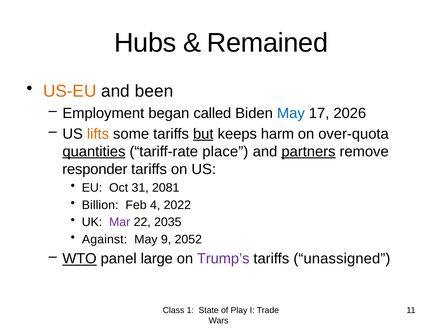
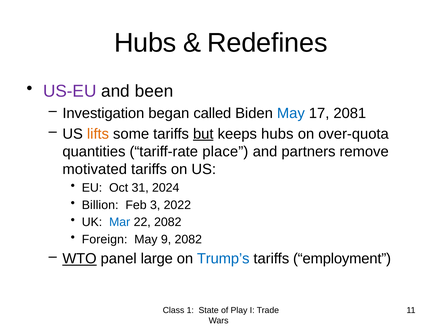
Remained: Remained -> Redefines (267, 43)
US-EU colour: orange -> purple (70, 91)
Employment: Employment -> Investigation (103, 113)
2026: 2026 -> 2081 (350, 113)
keeps harm: harm -> hubs (277, 134)
quantities underline: present -> none (94, 151)
partners underline: present -> none (308, 151)
responder: responder -> motivated (95, 169)
2081: 2081 -> 2024 (166, 187)
4: 4 -> 3 (155, 205)
Mar colour: purple -> blue (120, 222)
22 2035: 2035 -> 2082 (168, 222)
Against: Against -> Foreign (105, 239)
9 2052: 2052 -> 2082 (188, 239)
Trump’s colour: purple -> blue (223, 258)
unassigned: unassigned -> employment (342, 258)
